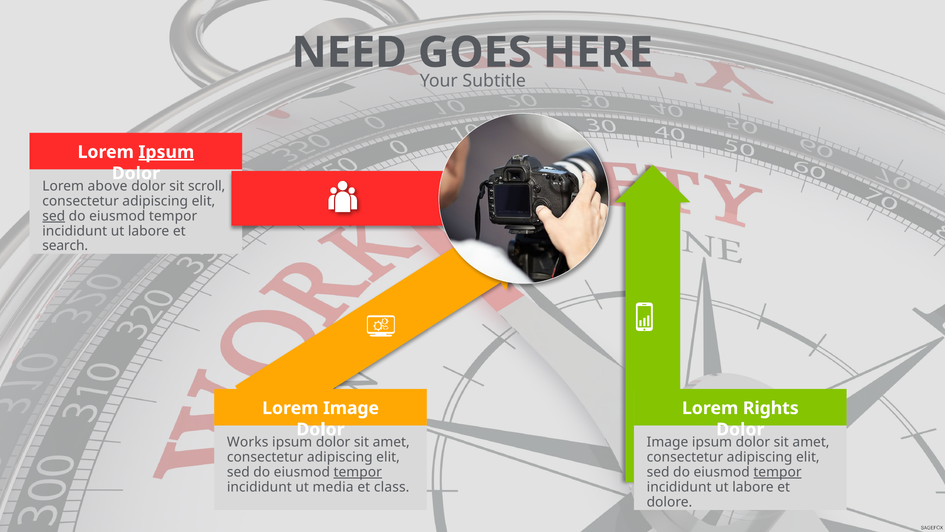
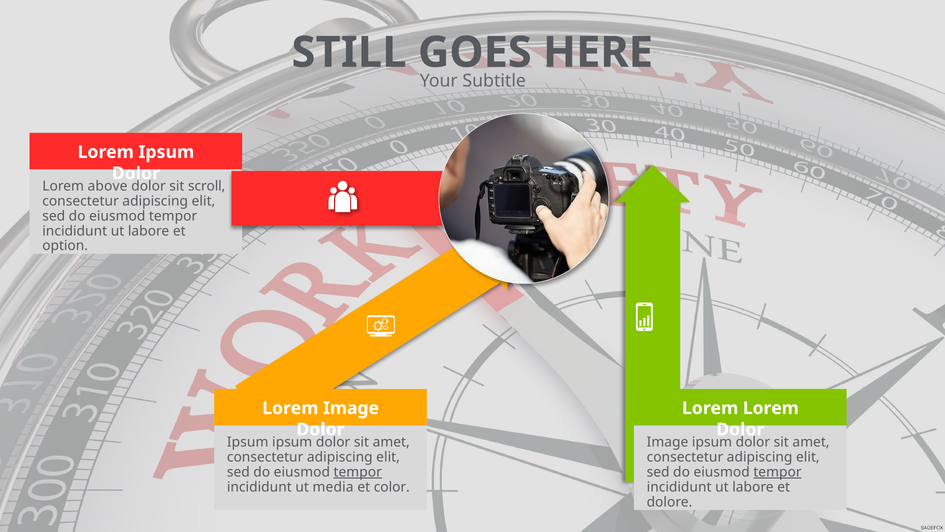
NEED: NEED -> STILL (349, 52)
Ipsum underline: present -> none (166, 152)
sed underline: present -> none (54, 216)
search: search -> option (65, 246)
Lorem Rights: Rights -> Lorem (771, 408)
Works: Works -> Ipsum (248, 442)
class: class -> color (392, 487)
